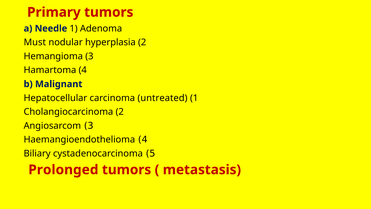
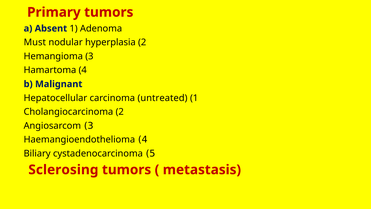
Needle: Needle -> Absent (51, 28)
Prolonged: Prolonged -> Sclerosing (63, 170)
